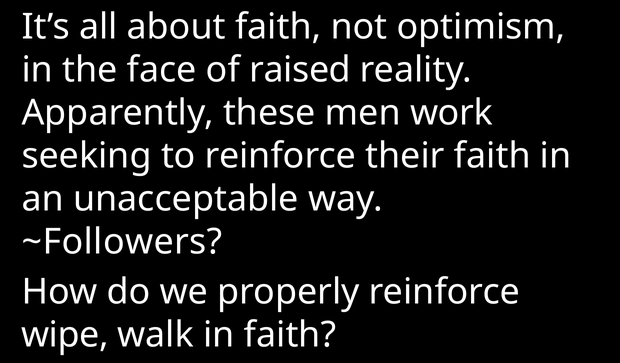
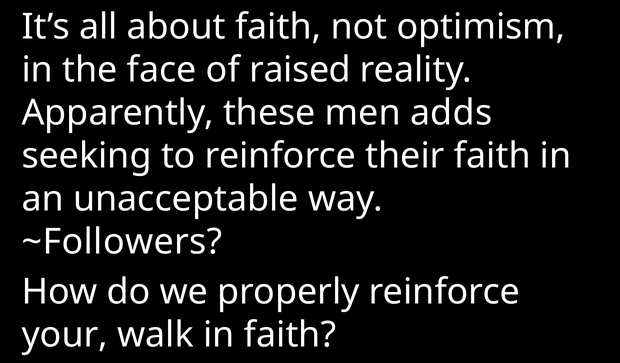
work: work -> adds (451, 113)
wipe: wipe -> your (65, 335)
